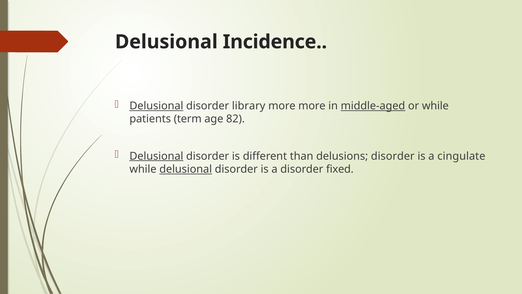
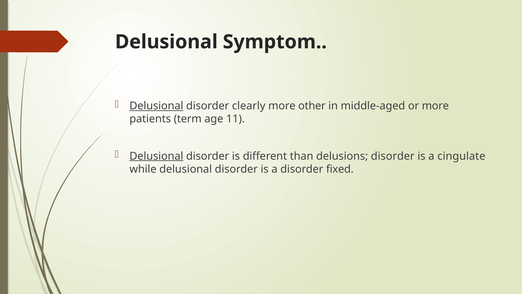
Incidence: Incidence -> Symptom (275, 42)
library: library -> clearly (249, 106)
more more: more -> other (312, 106)
middle-aged underline: present -> none (373, 106)
or while: while -> more (435, 106)
82: 82 -> 11 (235, 119)
delusional underline: present -> none (186, 169)
